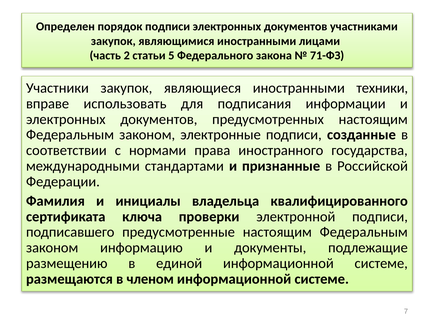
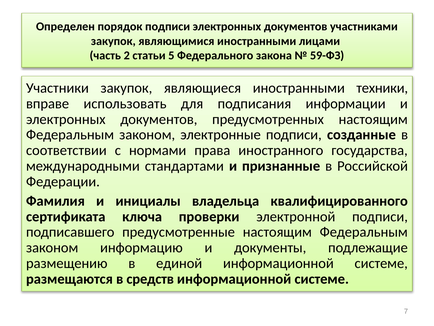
71-ФЗ: 71-ФЗ -> 59-ФЗ (327, 55)
членом: членом -> средств (150, 279)
